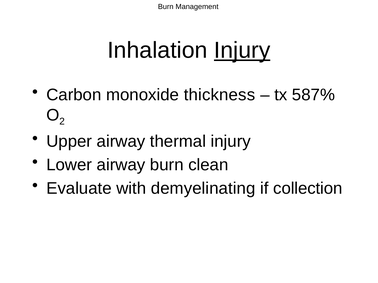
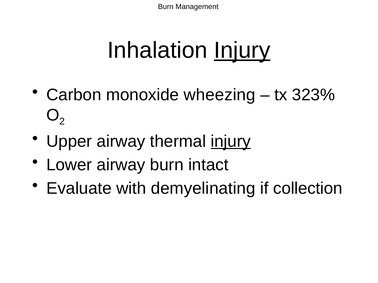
thickness: thickness -> wheezing (220, 95)
587%: 587% -> 323% (313, 95)
injury underline: none -> present (231, 142)
clean: clean -> intact (208, 165)
